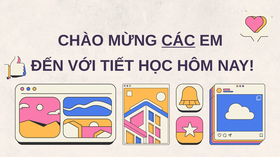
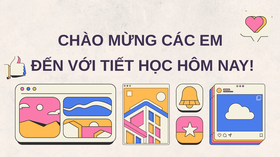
CÁC underline: present -> none (178, 41)
